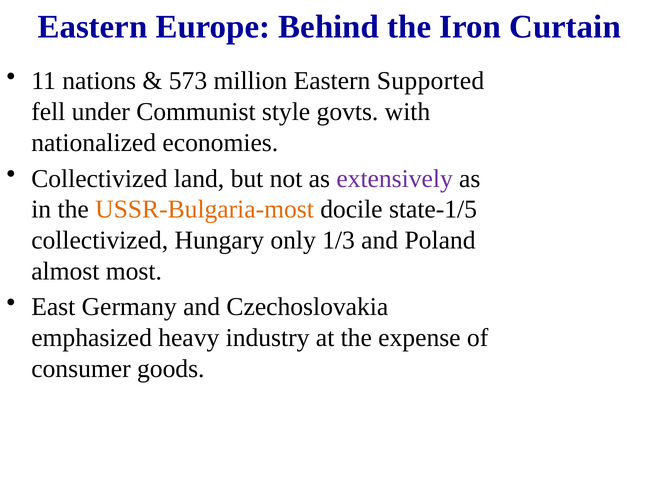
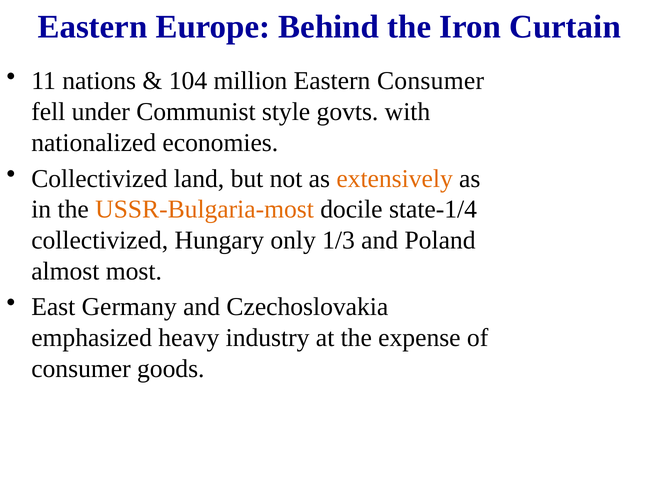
573: 573 -> 104 (188, 81)
Eastern Supported: Supported -> Consumer (431, 81)
extensively colour: purple -> orange (395, 178)
state-1/5: state-1/5 -> state-1/4 (433, 209)
